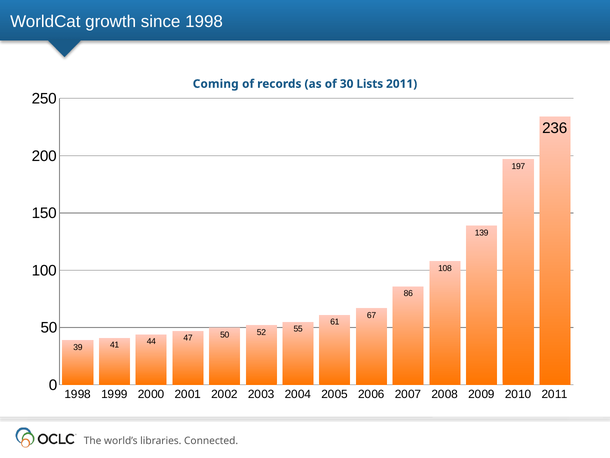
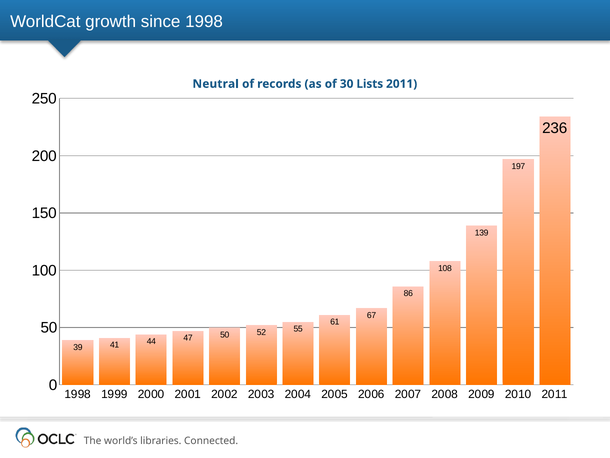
Coming: Coming -> Neutral (216, 84)
